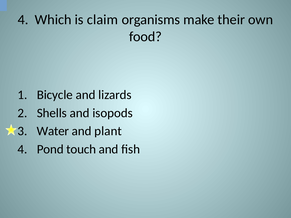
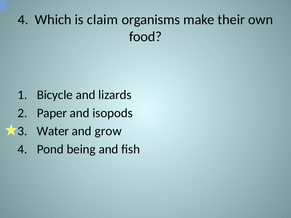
Shells: Shells -> Paper (52, 113)
plant: plant -> grow (108, 131)
touch: touch -> being (81, 149)
